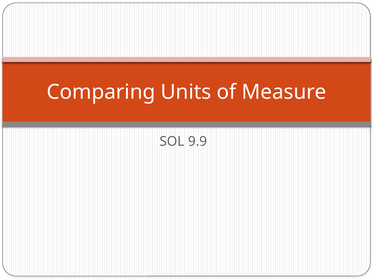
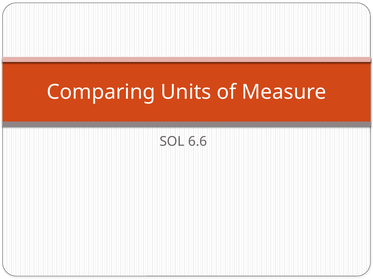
9.9: 9.9 -> 6.6 (198, 141)
